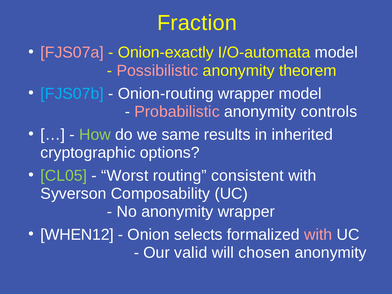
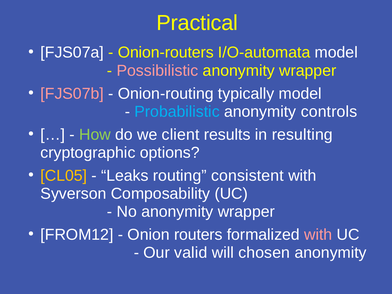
Fraction: Fraction -> Practical (197, 23)
FJS07a colour: pink -> white (72, 53)
Onion-exactly: Onion-exactly -> Onion-routers (166, 53)
theorem: theorem -> wrapper (308, 71)
FJS07b colour: light blue -> pink (72, 94)
Onion-routing wrapper: wrapper -> typically (246, 94)
Probabilistic colour: pink -> light blue (177, 112)
same: same -> client (181, 135)
inherited: inherited -> resulting (302, 135)
CL05 colour: light green -> yellow (64, 176)
Worst: Worst -> Leaks (125, 176)
WHEN12: WHEN12 -> FROM12 (77, 235)
selects: selects -> routers (198, 235)
